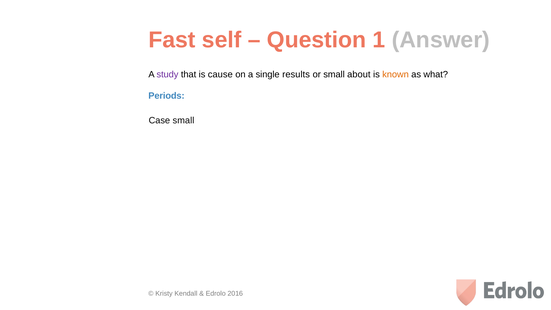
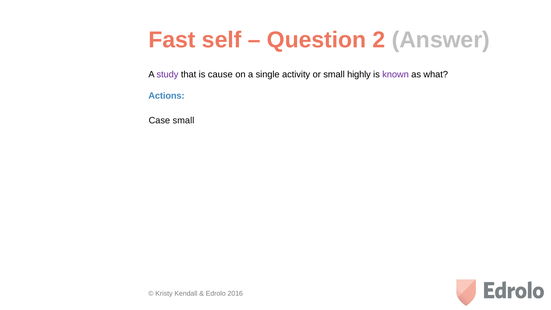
1: 1 -> 2 (379, 40)
results: results -> activity (296, 74)
about: about -> highly (359, 74)
known colour: orange -> purple (396, 74)
Periods: Periods -> Actions (166, 96)
